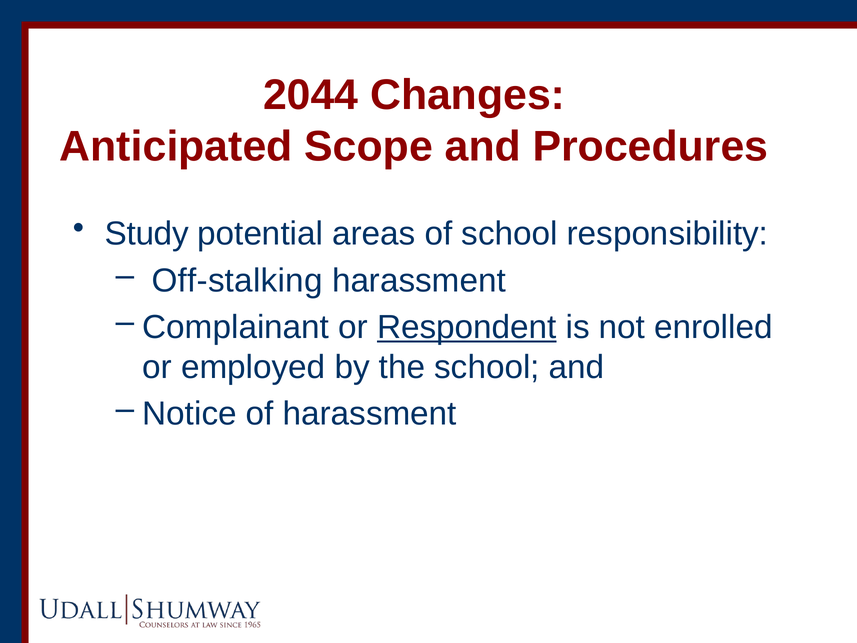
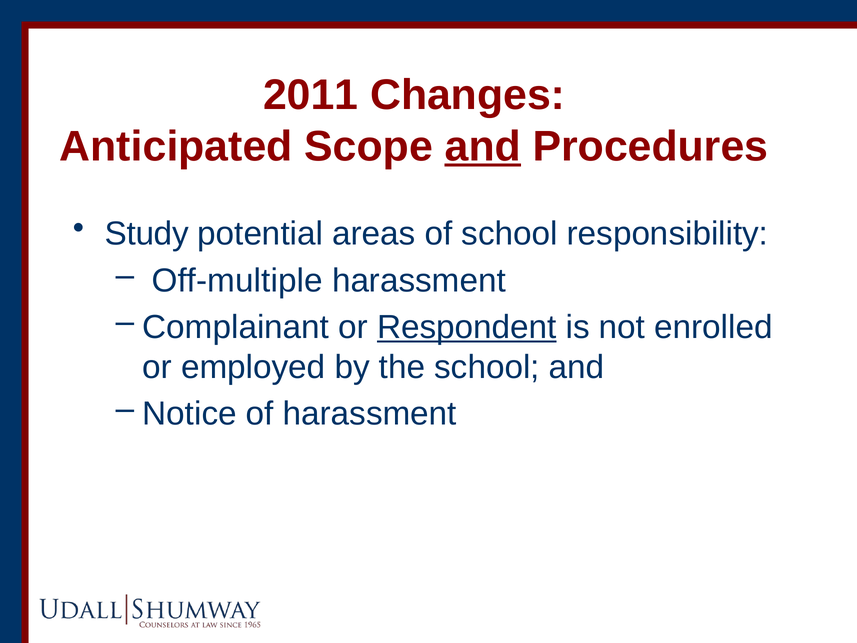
2044: 2044 -> 2011 (311, 95)
and underline: none -> present (483, 147)
Off-stalking: Off-stalking -> Off-multiple (237, 280)
